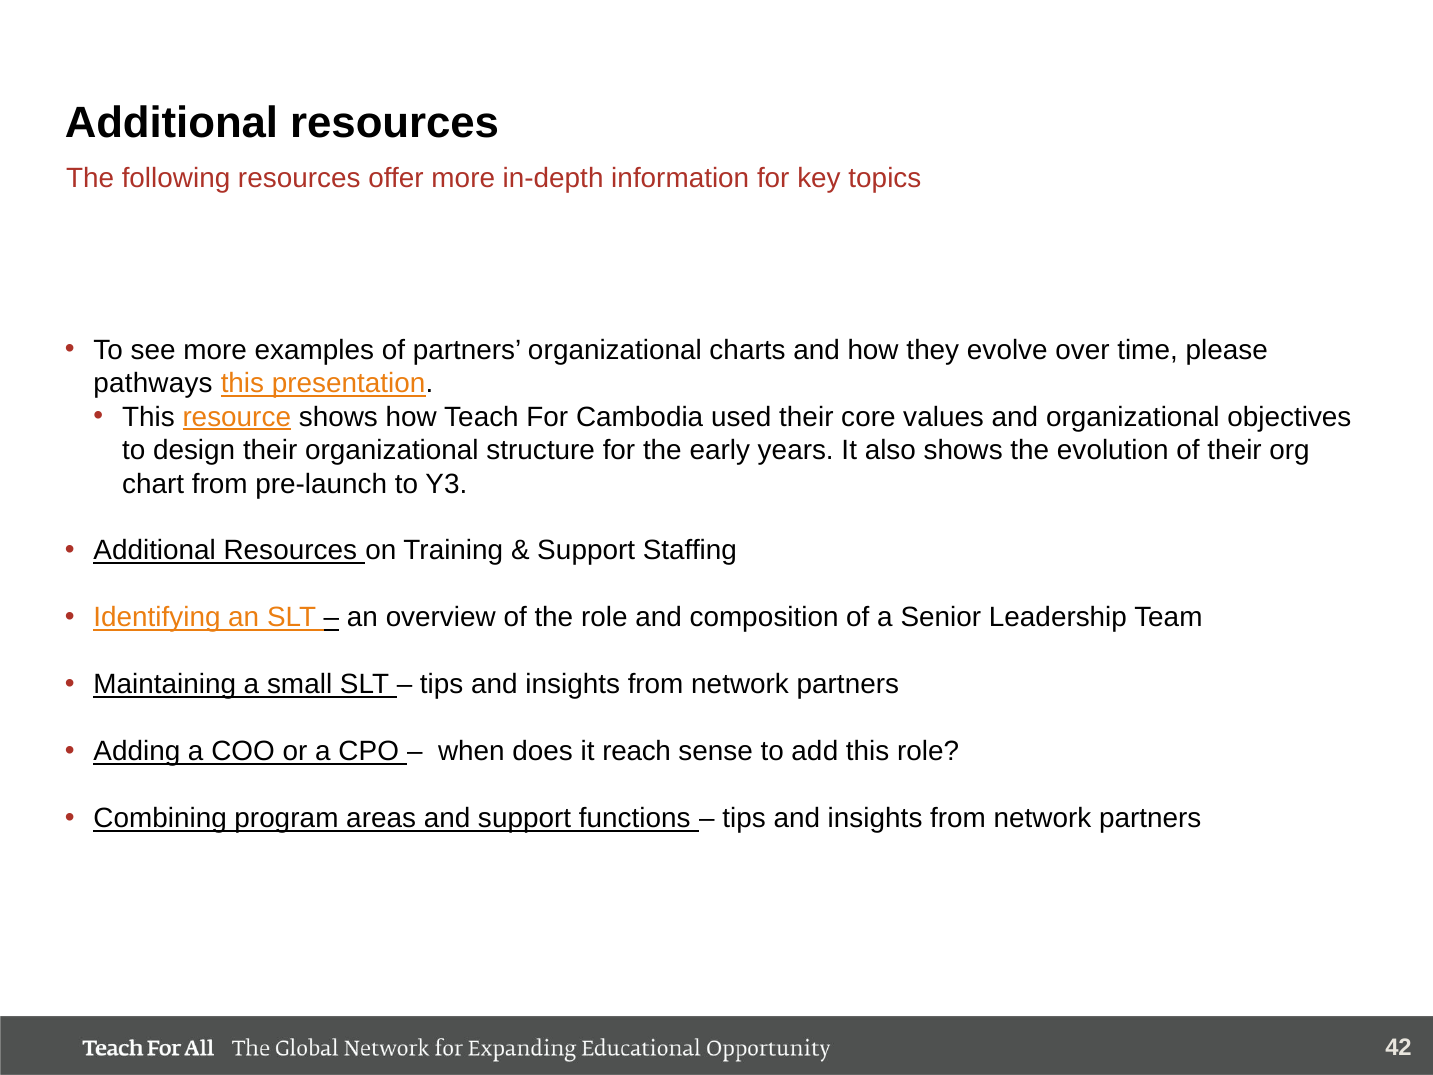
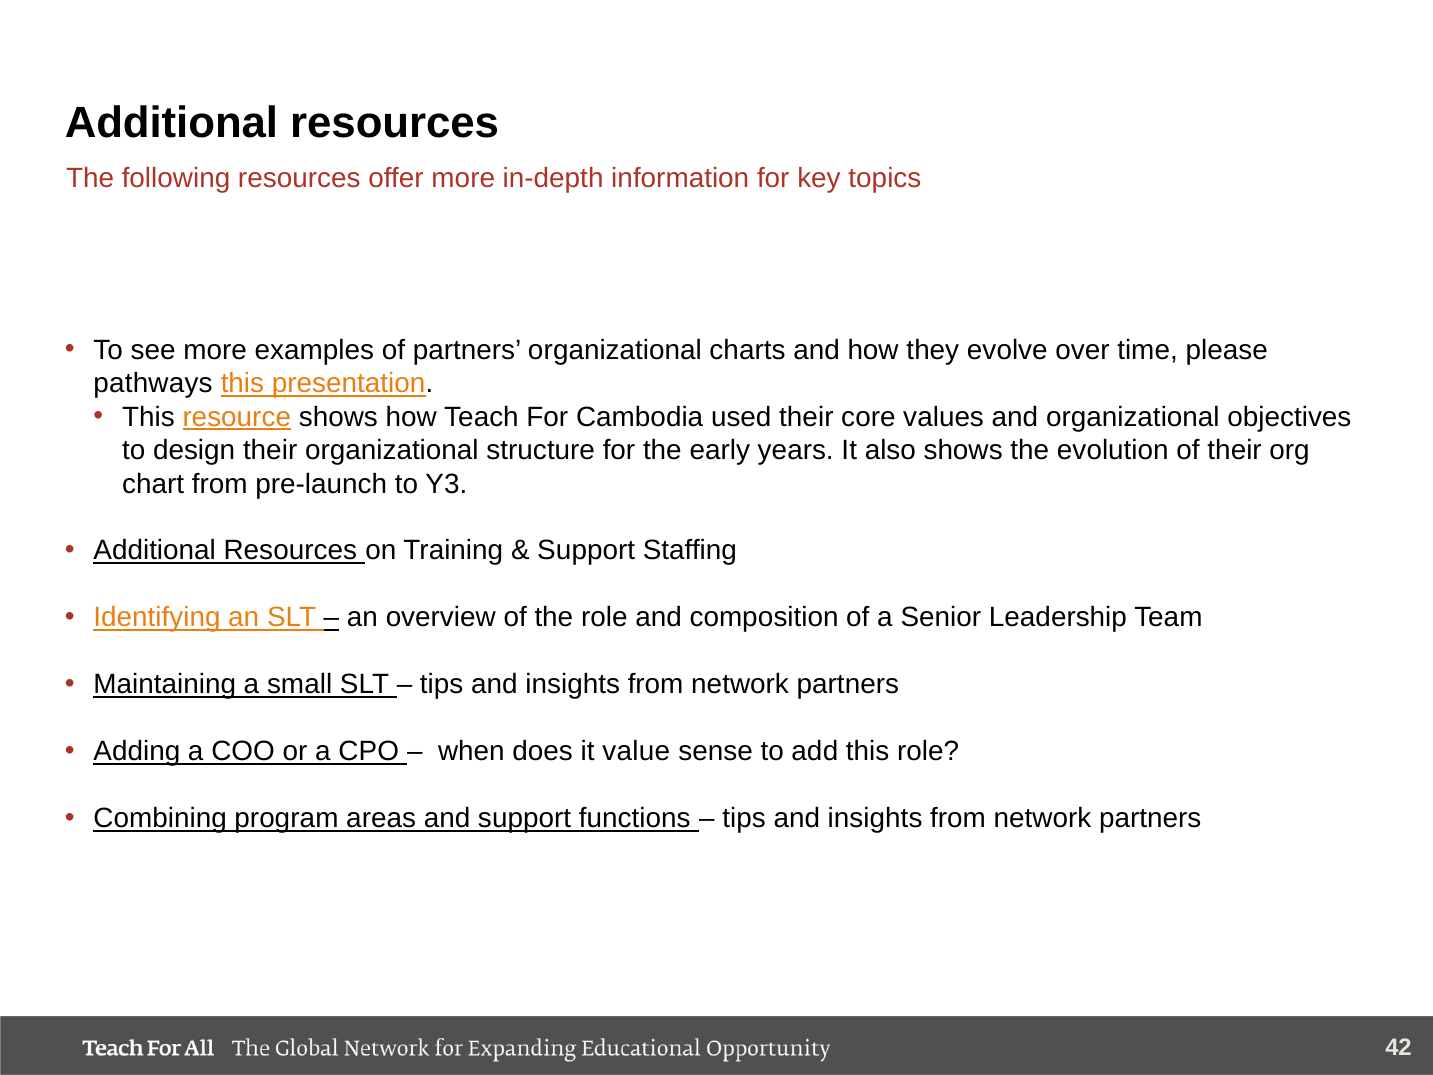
reach: reach -> value (636, 751)
